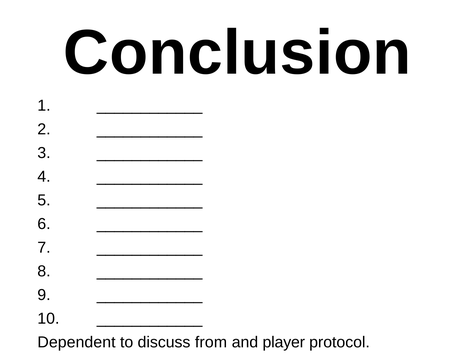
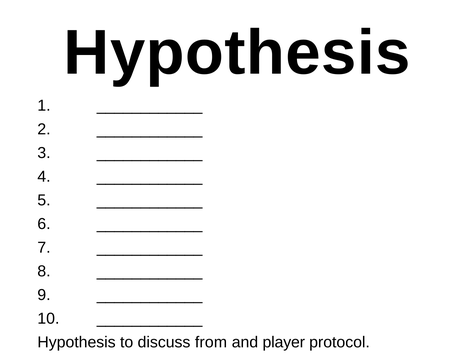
Conclusion: Conclusion -> Hypothesis (237, 53)
Dependent: Dependent -> Hypothesis (77, 343)
